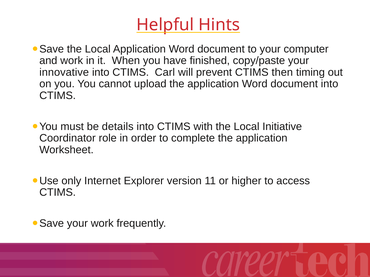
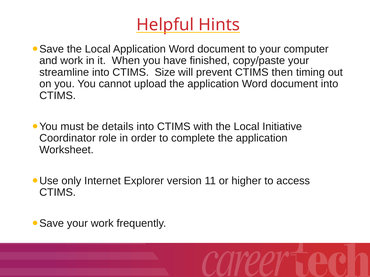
innovative: innovative -> streamline (64, 72)
Carl: Carl -> Size (165, 72)
